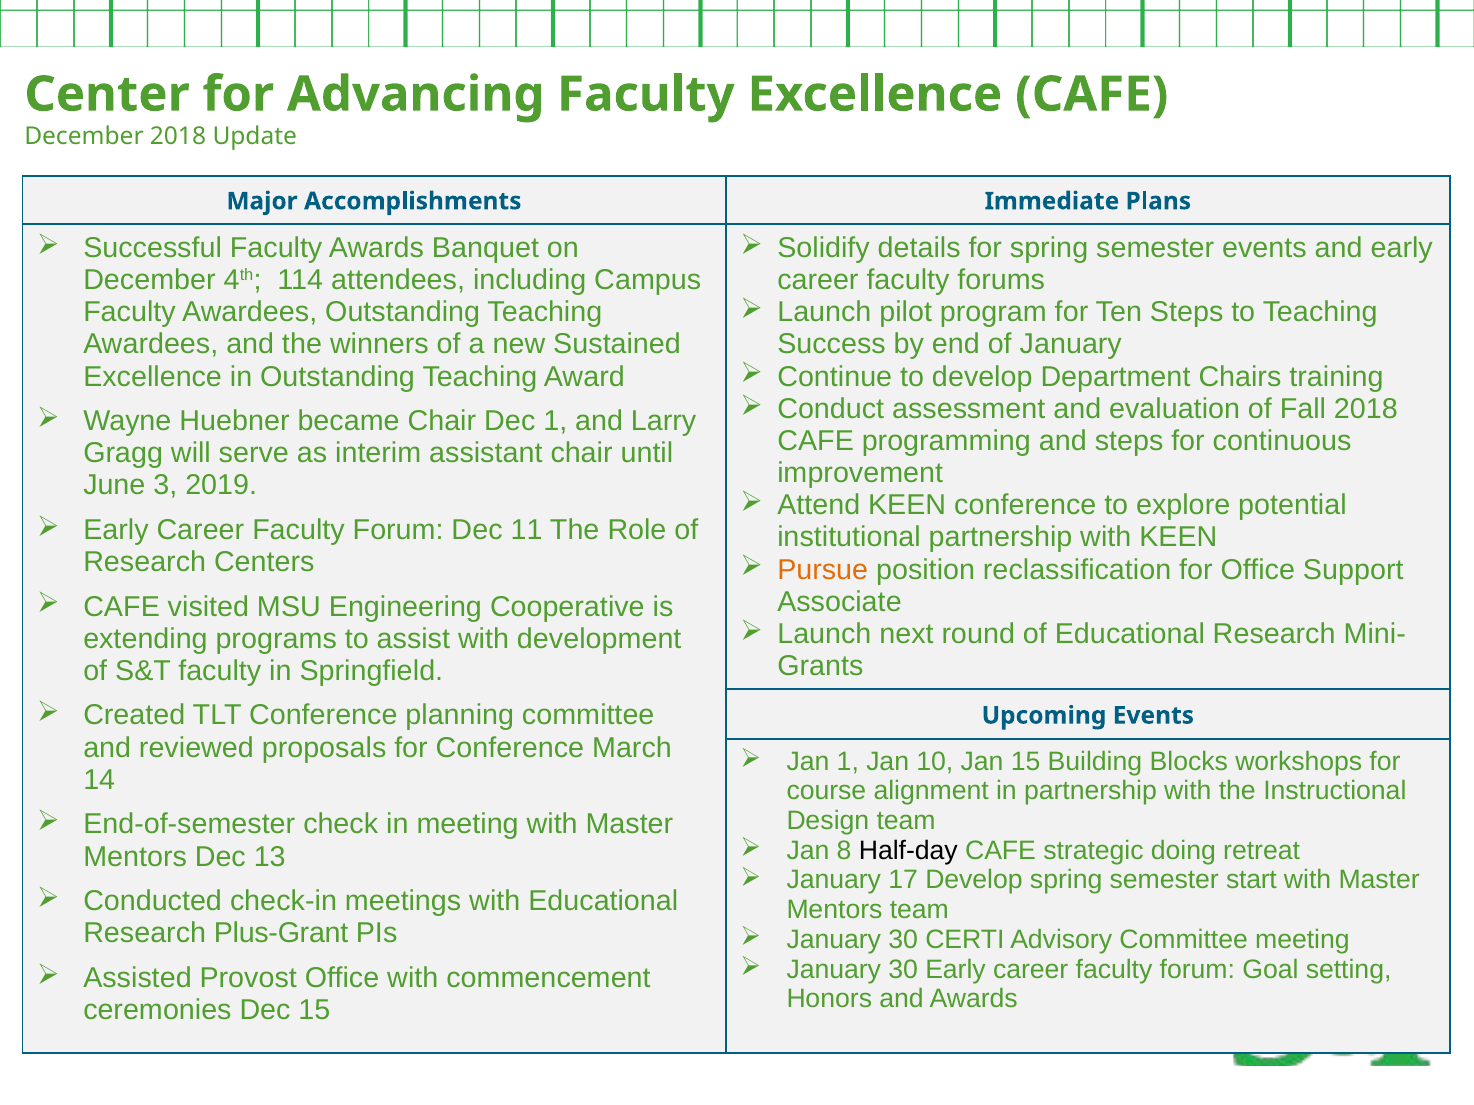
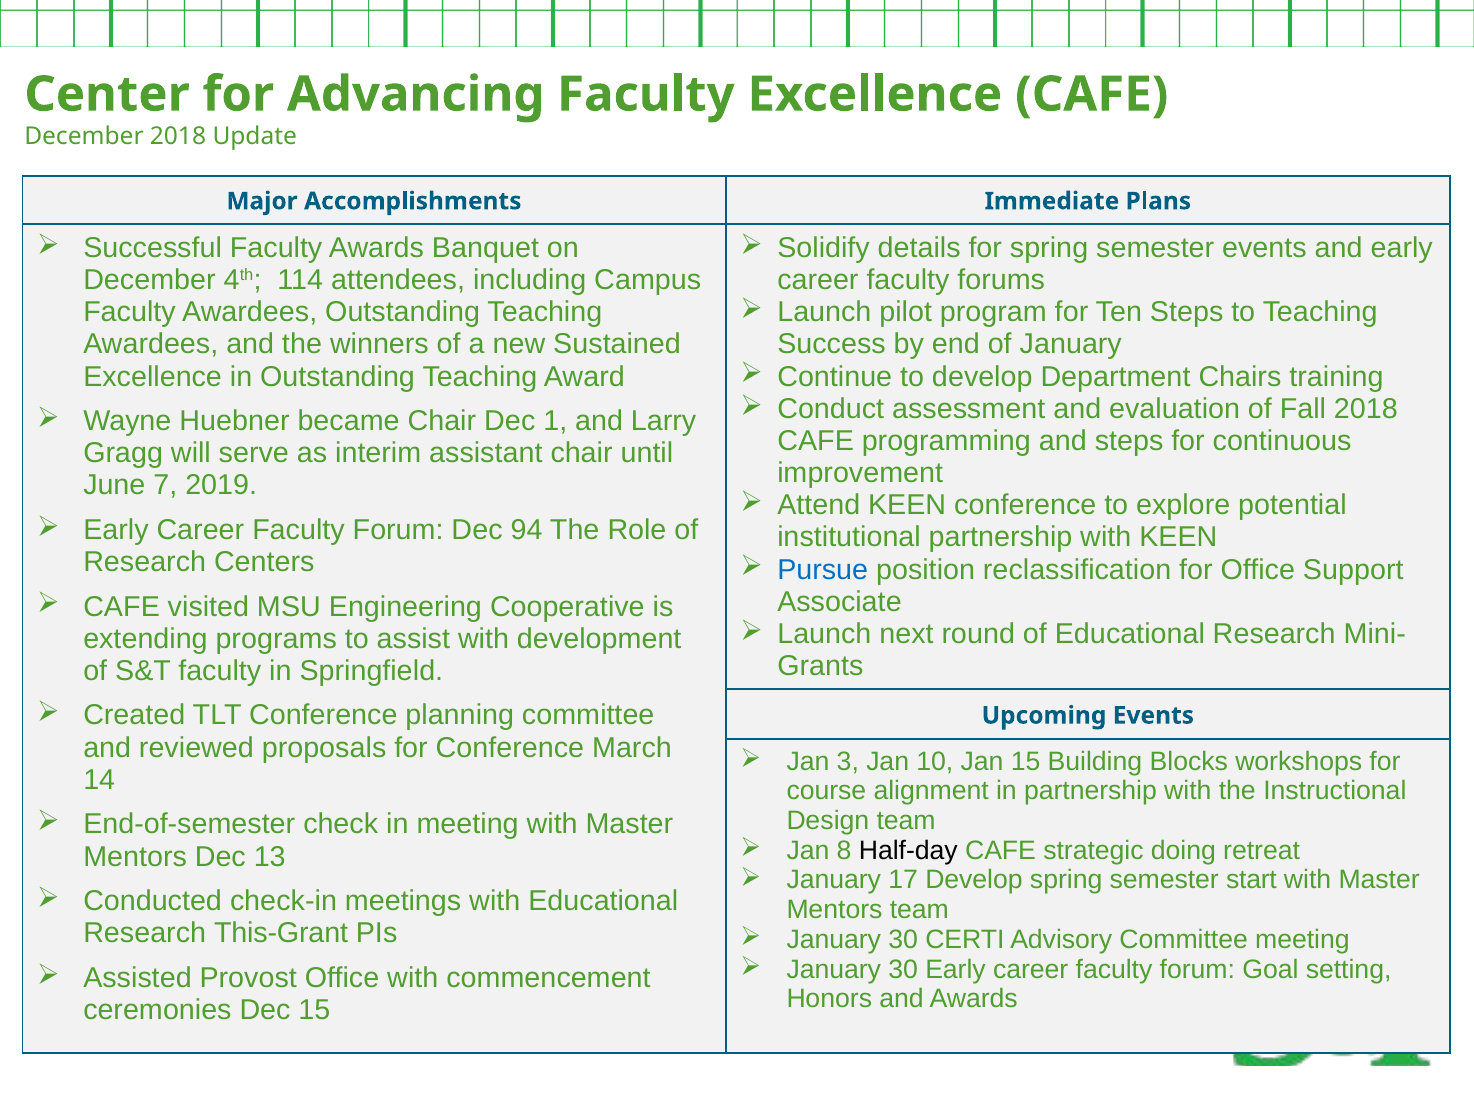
3: 3 -> 7 (165, 486)
11: 11 -> 94 (527, 530)
Pursue colour: orange -> blue (823, 570)
Jan 1: 1 -> 3 (848, 762)
Plus-Grant: Plus-Grant -> This-Grant (281, 934)
